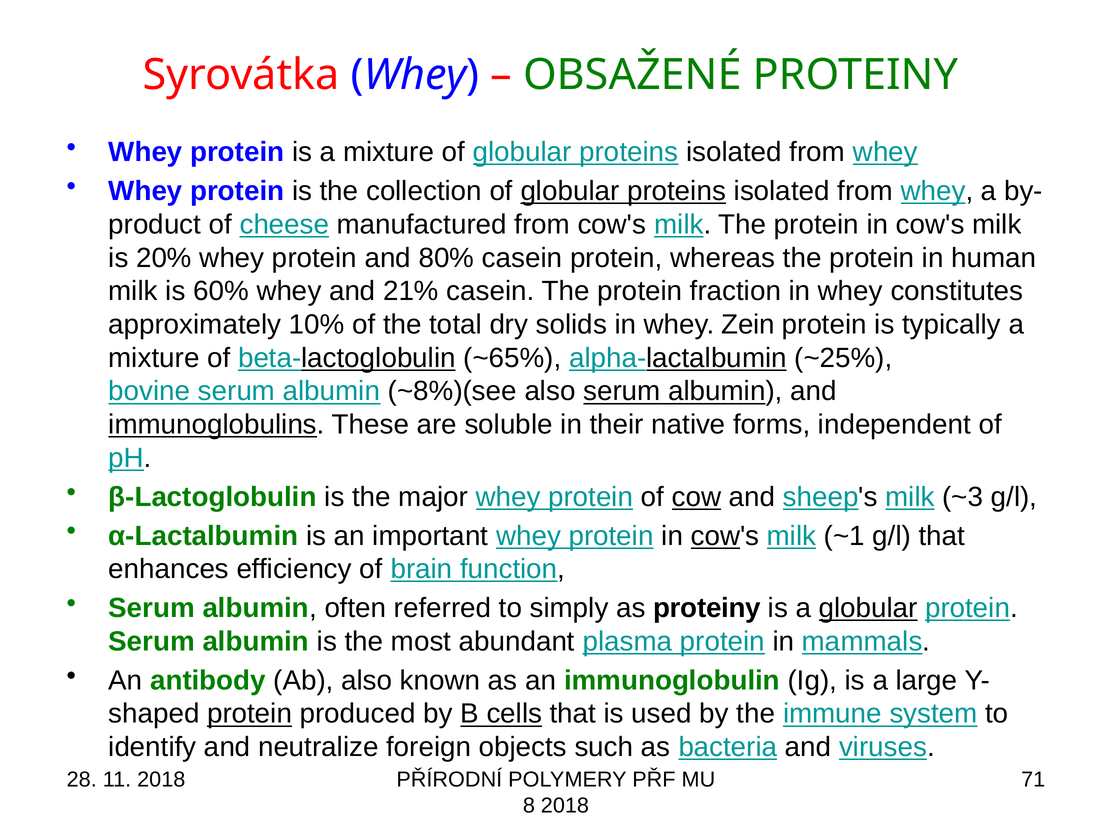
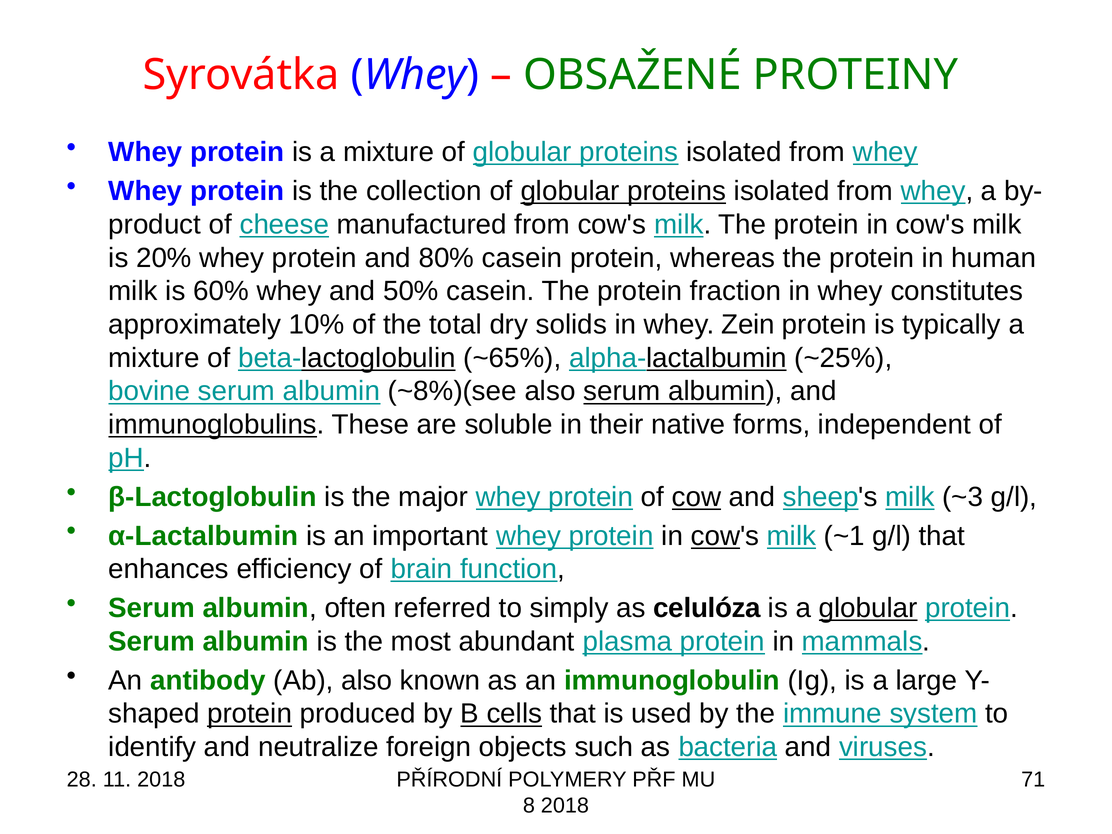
21%: 21% -> 50% (411, 291)
as proteiny: proteiny -> celulóza (707, 608)
